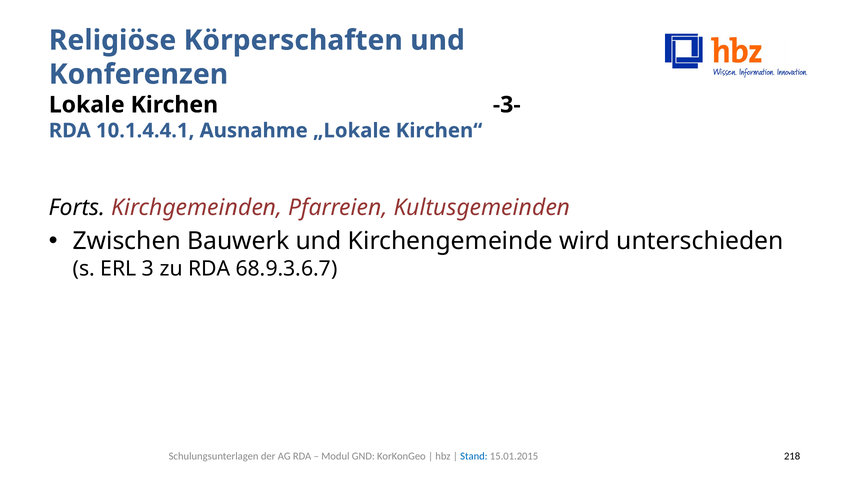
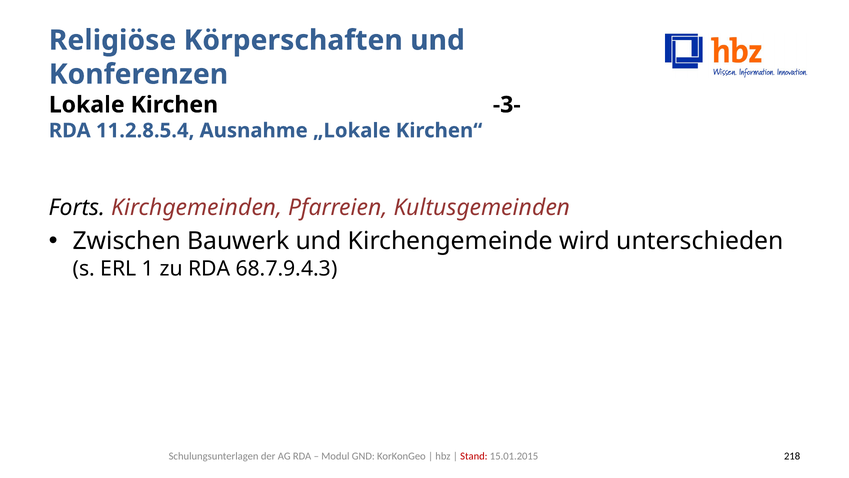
10.1.4.4.1: 10.1.4.4.1 -> 11.2.8.5.4 (145, 130)
3: 3 -> 1 (148, 268)
68.9.3.6.7: 68.9.3.6.7 -> 68.7.9.4.3 (287, 268)
Stand colour: blue -> red (474, 456)
